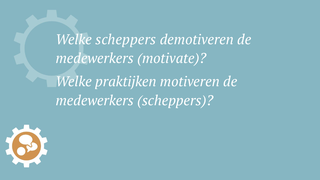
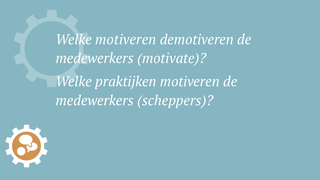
Welke scheppers: scheppers -> motiveren (126, 40)
